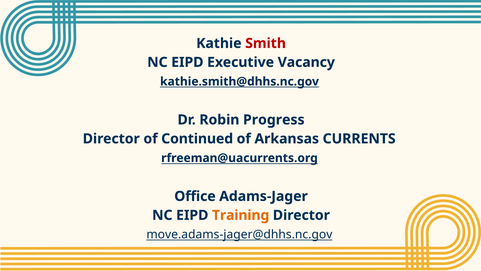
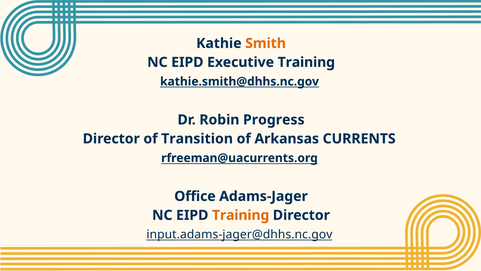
Smith colour: red -> orange (266, 43)
Executive Vacancy: Vacancy -> Training (306, 62)
Continued: Continued -> Transition (197, 139)
move.adams-jager@dhhs.nc.gov: move.adams-jager@dhhs.nc.gov -> input.adams-jager@dhhs.nc.gov (239, 234)
